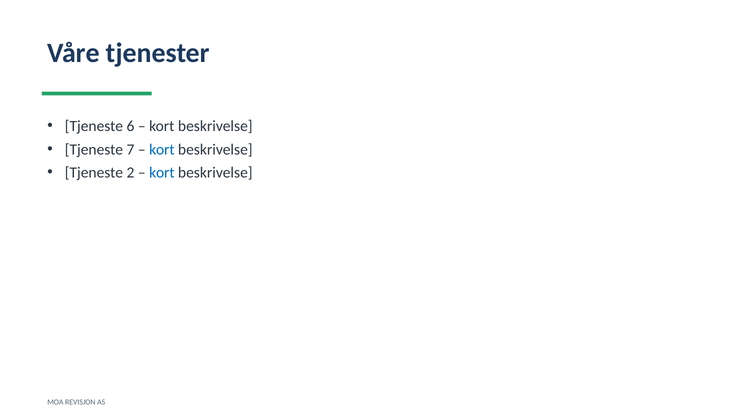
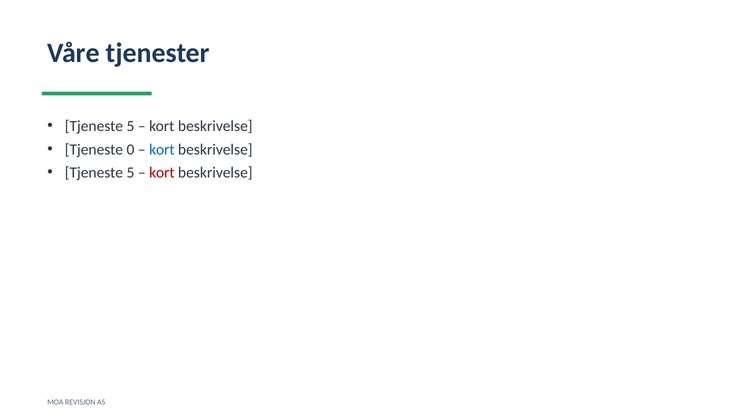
6: 6 -> 5 (130, 126)
7: 7 -> 0 (130, 149)
2: 2 -> 5 (130, 173)
kort colour: blue -> red (162, 173)
